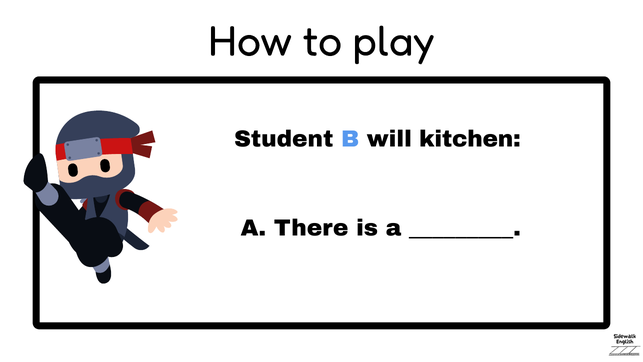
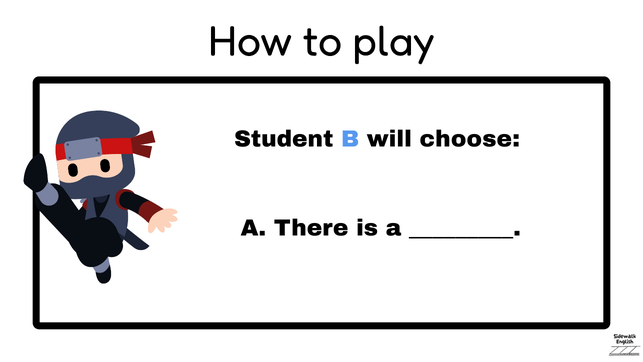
kitchen: kitchen -> choose (470, 139)
